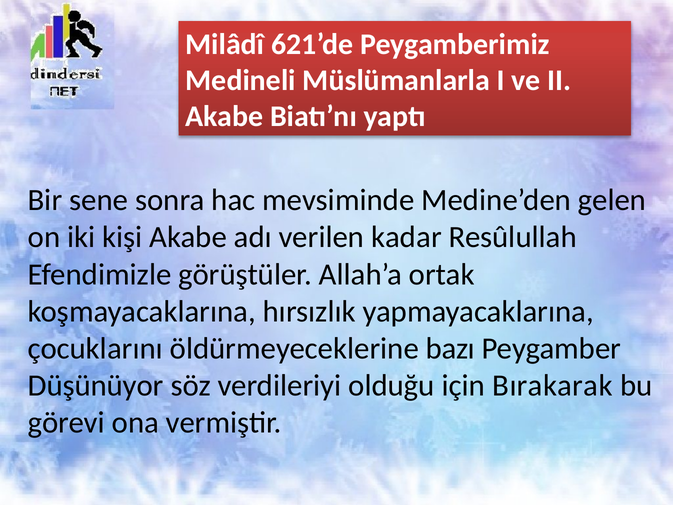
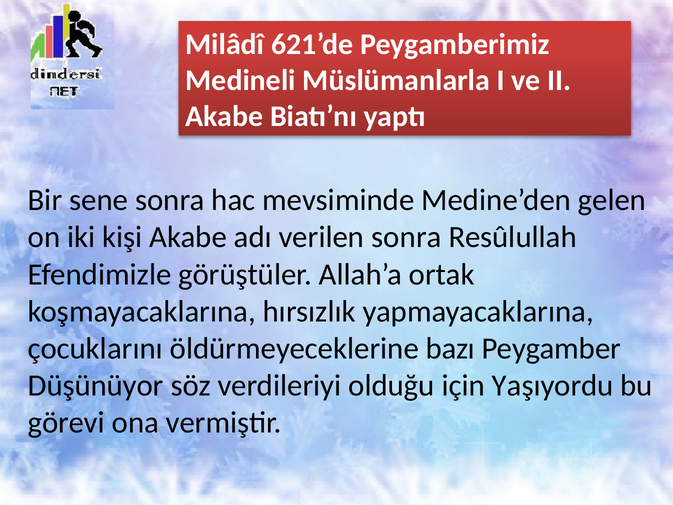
verilen kadar: kadar -> sonra (406, 237)
Bırakarak: Bırakarak -> Yaşıyordu (553, 385)
